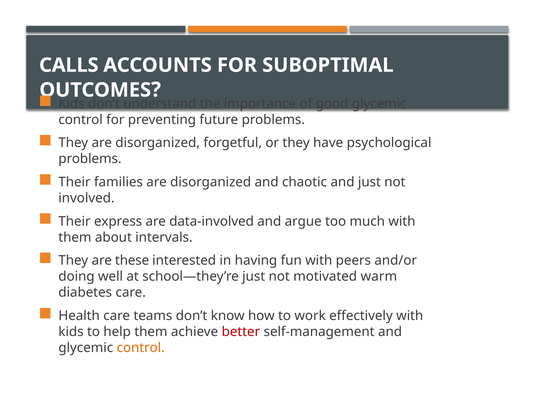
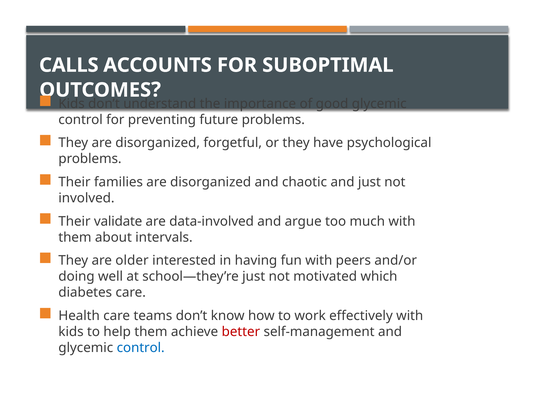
express: express -> validate (118, 221)
these: these -> older (132, 261)
warm: warm -> which (379, 277)
control colour: orange -> blue (141, 348)
